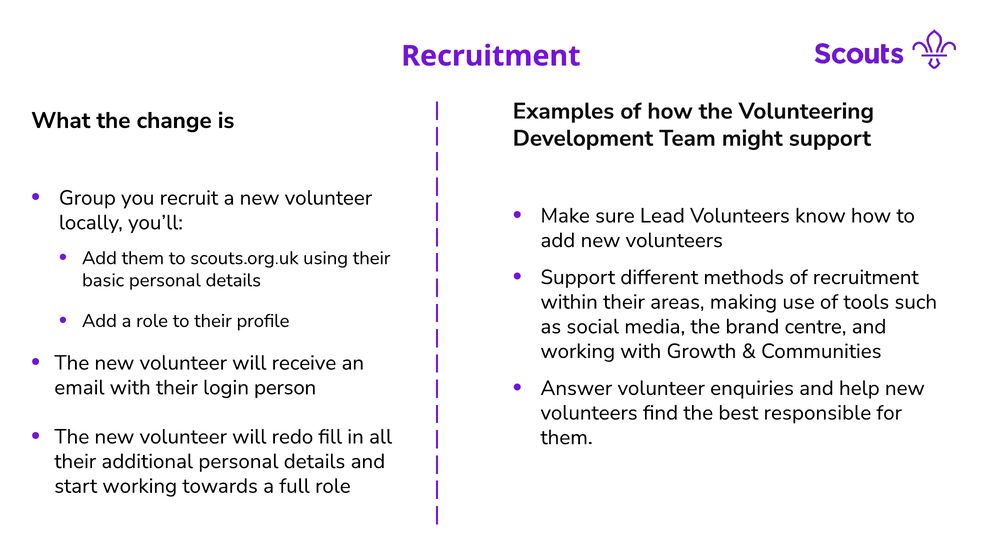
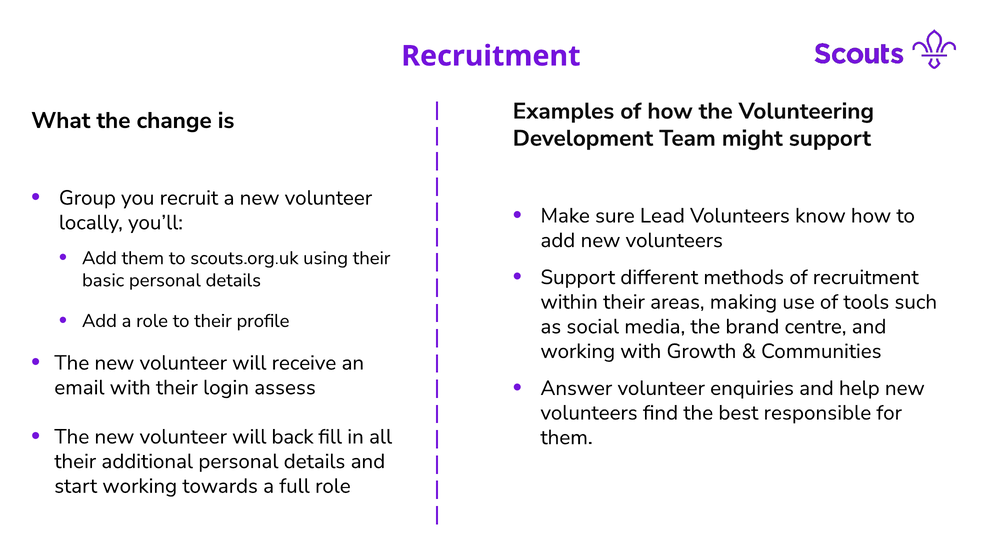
person: person -> assess (285, 388)
redo: redo -> back (293, 437)
